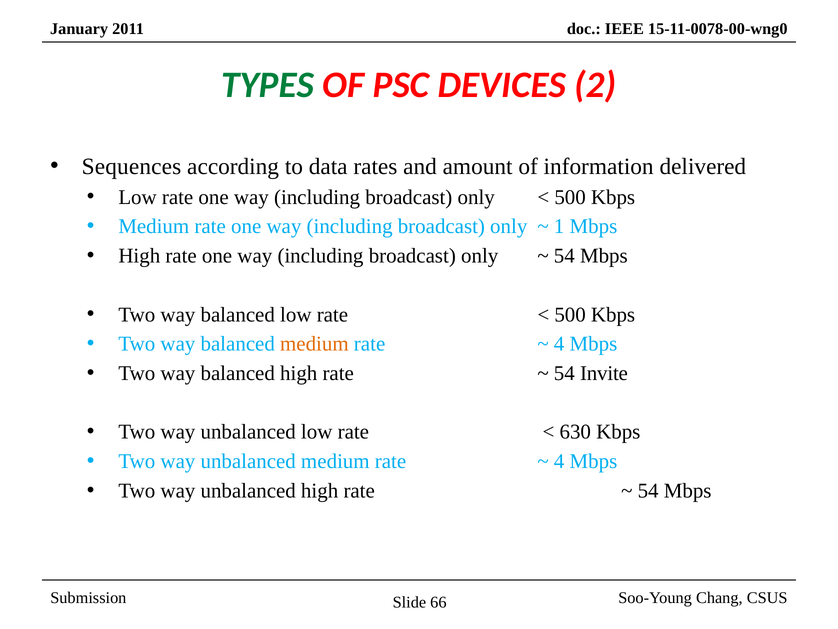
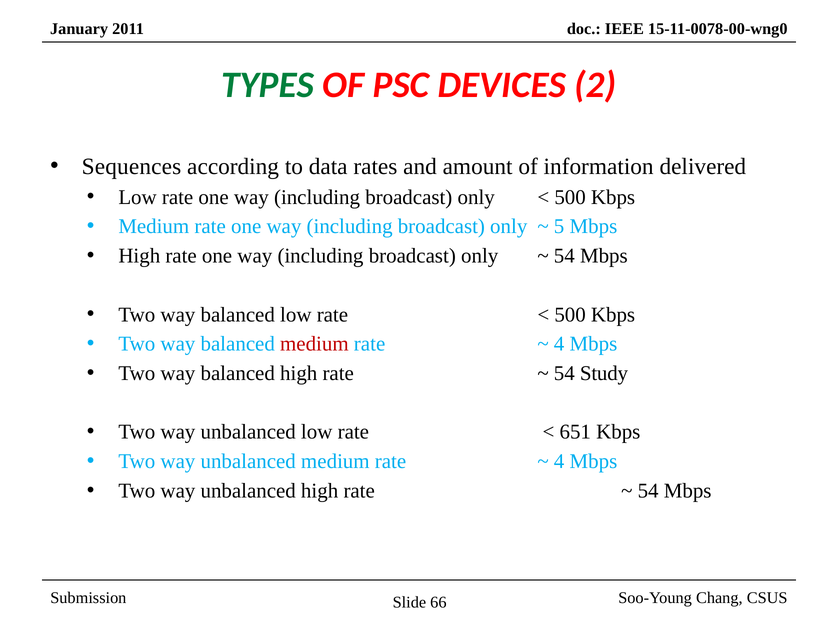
1: 1 -> 5 (559, 226)
medium colour: orange -> red (314, 344)
Invite: Invite -> Study (604, 373)
630: 630 -> 651 (575, 432)
